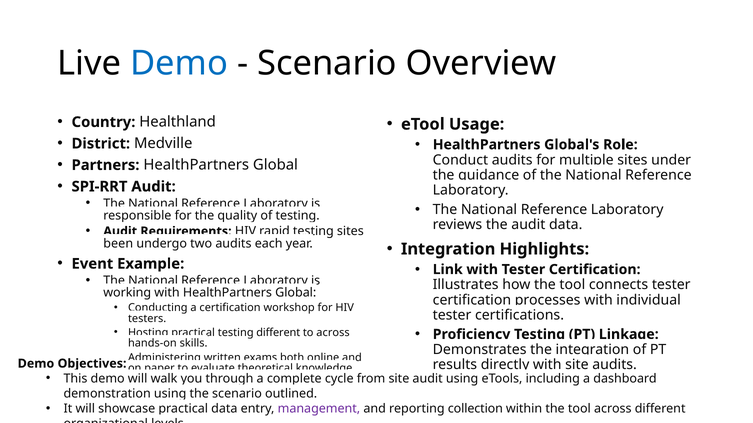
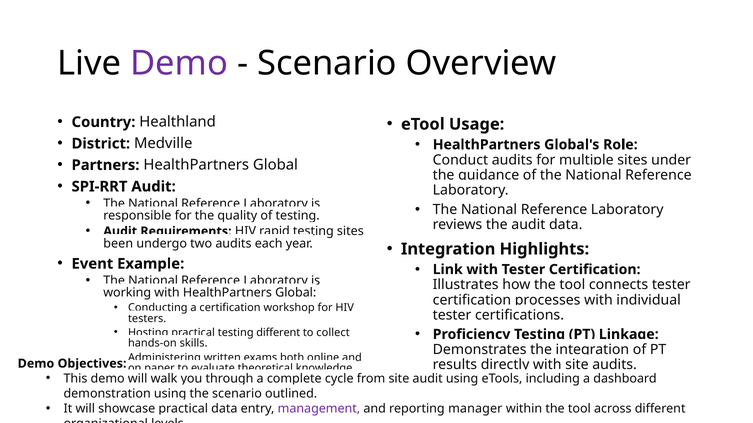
Demo colour: blue -> purple (179, 63)
to across: across -> collect (333, 333)
collection: collection -> manager (475, 409)
